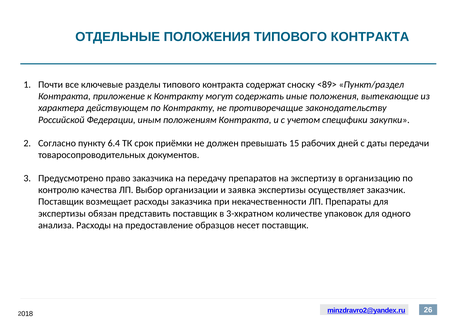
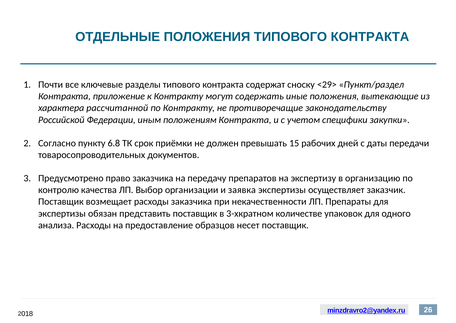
<89>: <89> -> <29> (327, 85)
действующем: действующем -> рассчитанной (117, 108)
6.4: 6.4 -> 6.8 (114, 143)
